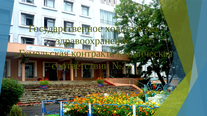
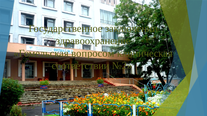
ходатайства: ходатайства -> заключении (131, 29)
контракта: контракта -> вопросом (93, 54)
